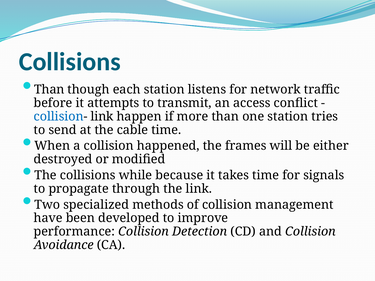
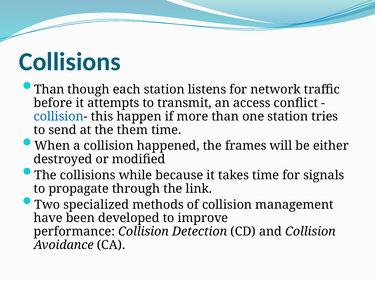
collision- link: link -> this (102, 117)
cable: cable -> them (132, 130)
